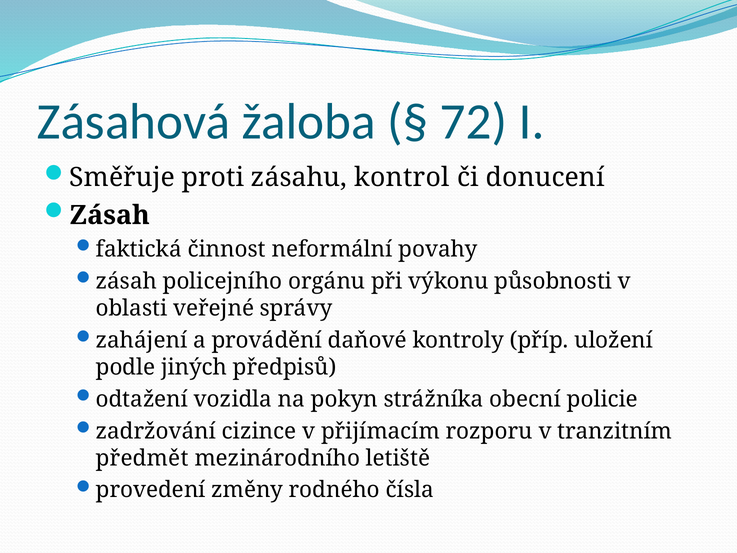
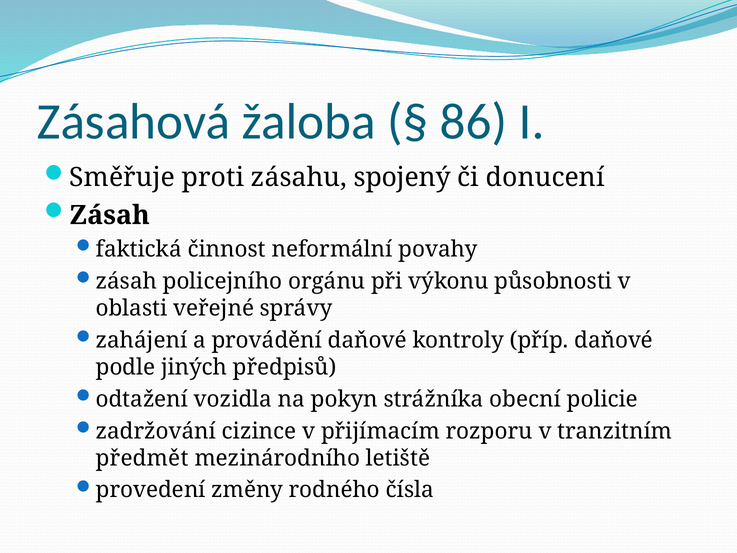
72: 72 -> 86 (473, 122)
kontrol: kontrol -> spojený (402, 177)
příp uložení: uložení -> daňové (614, 340)
